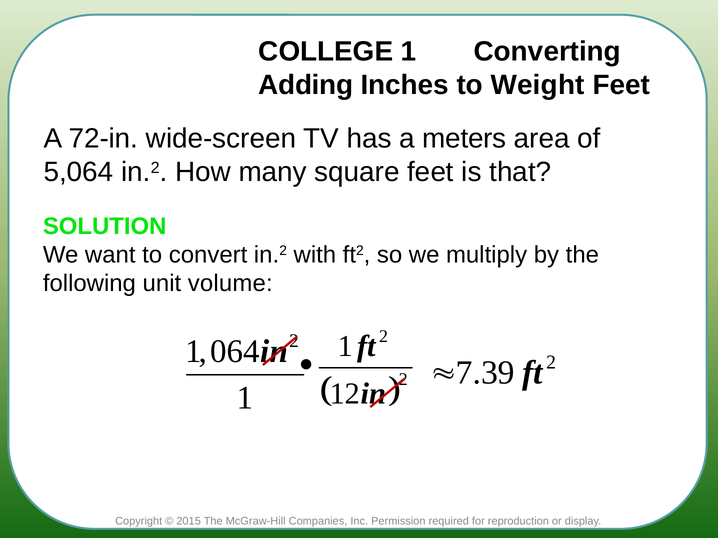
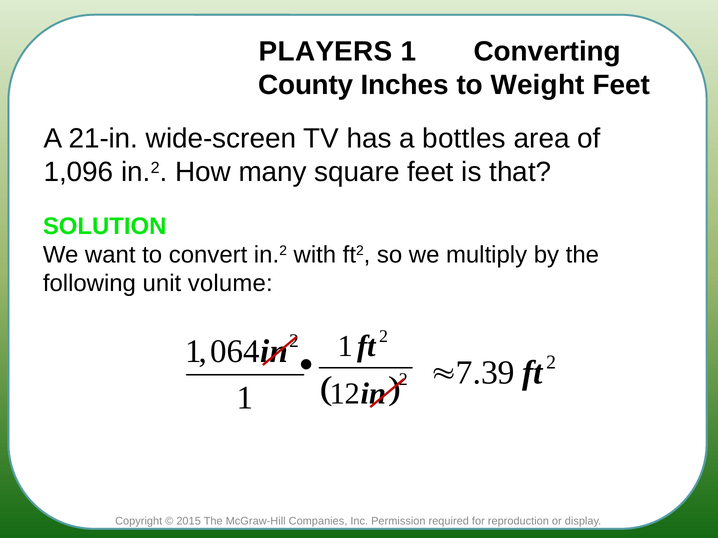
COLLEGE: COLLEGE -> PLAYERS (326, 52)
Adding: Adding -> County (306, 85)
72-in: 72-in -> 21-in (103, 139)
meters: meters -> bottles (464, 139)
5,064: 5,064 -> 1,096 (79, 172)
